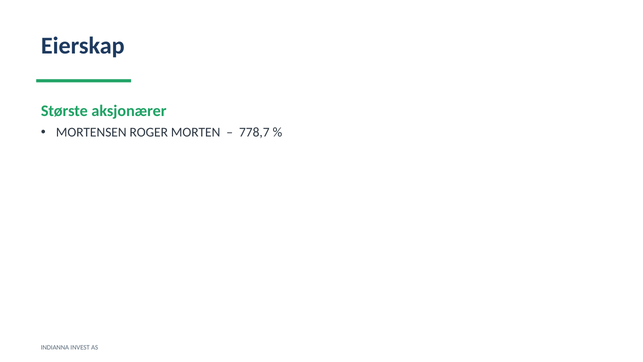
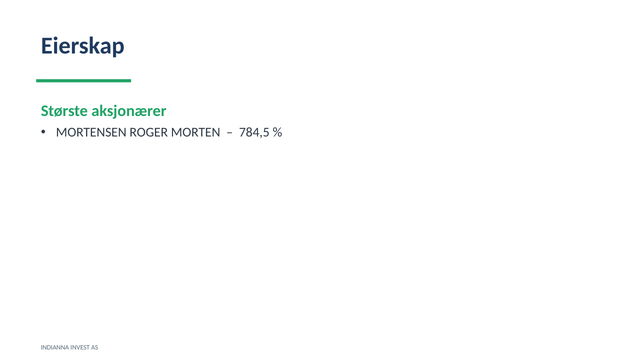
778,7: 778,7 -> 784,5 (254, 132)
